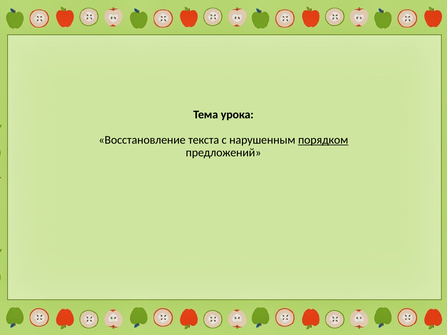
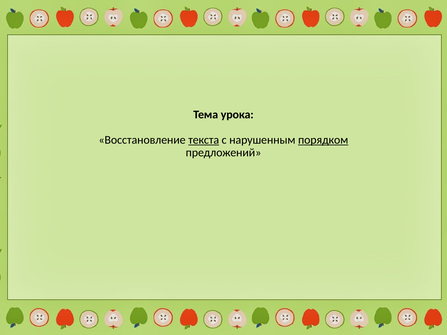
текста underline: none -> present (204, 140)
